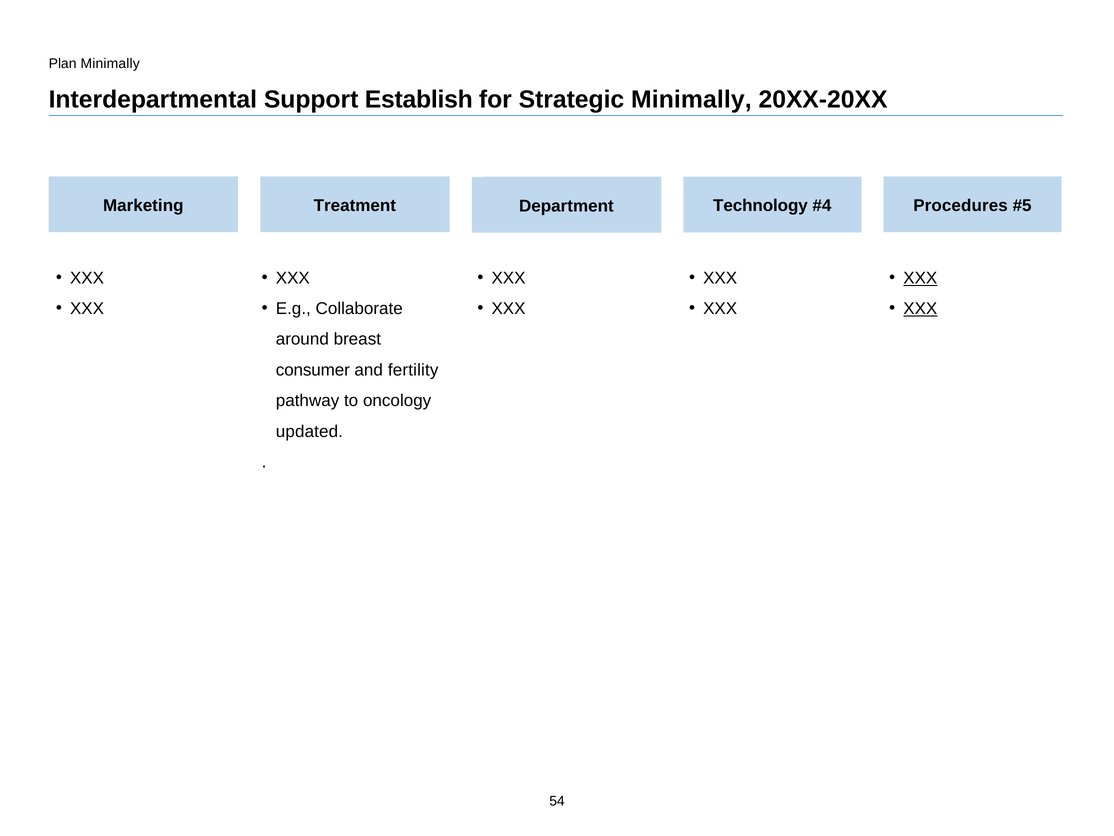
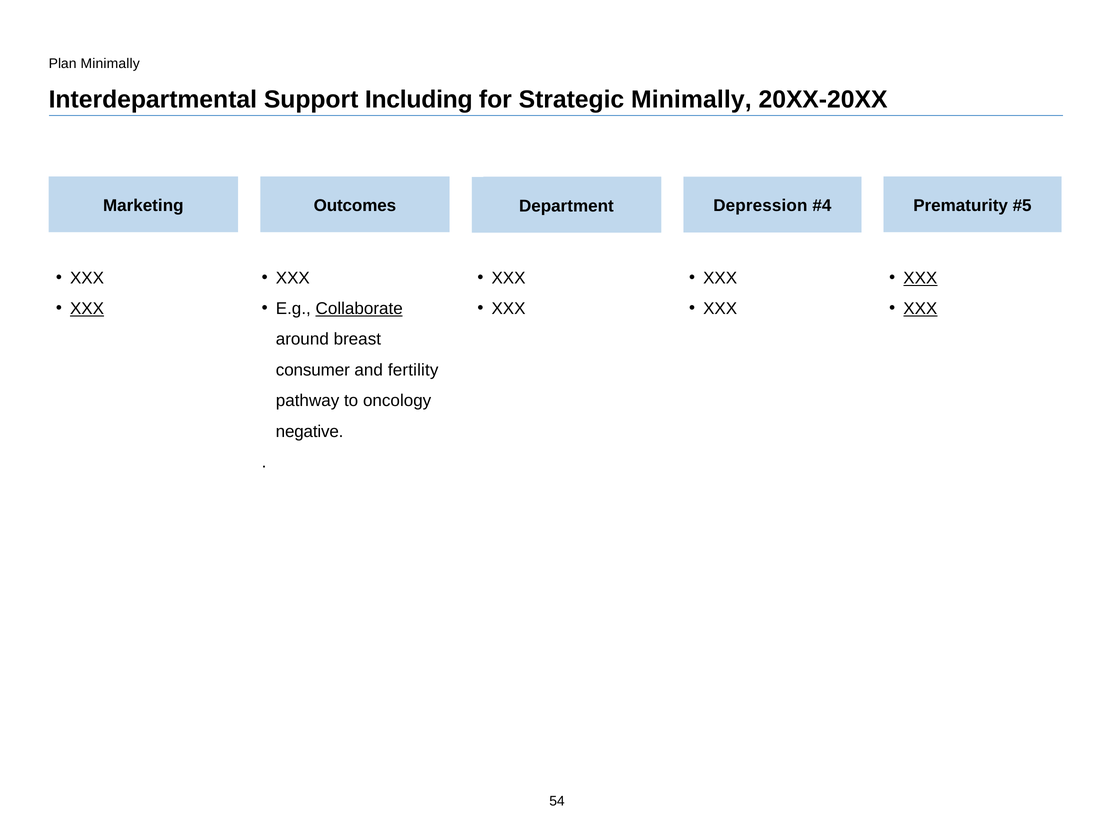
Establish: Establish -> Including (419, 99)
Treatment: Treatment -> Outcomes (355, 205)
Technology: Technology -> Depression (760, 206)
Procedures: Procedures -> Prematurity (961, 205)
XXX underline: none -> present (87, 308)
Collaborate underline: none -> present (359, 308)
updated: updated -> negative (310, 431)
